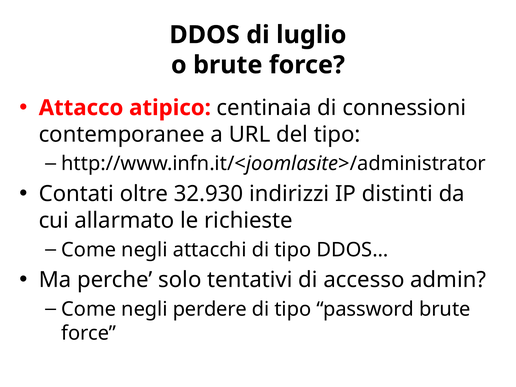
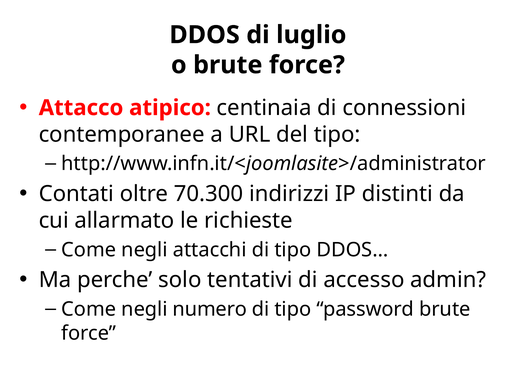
32.930: 32.930 -> 70.300 (209, 194)
perdere: perdere -> numero (210, 309)
